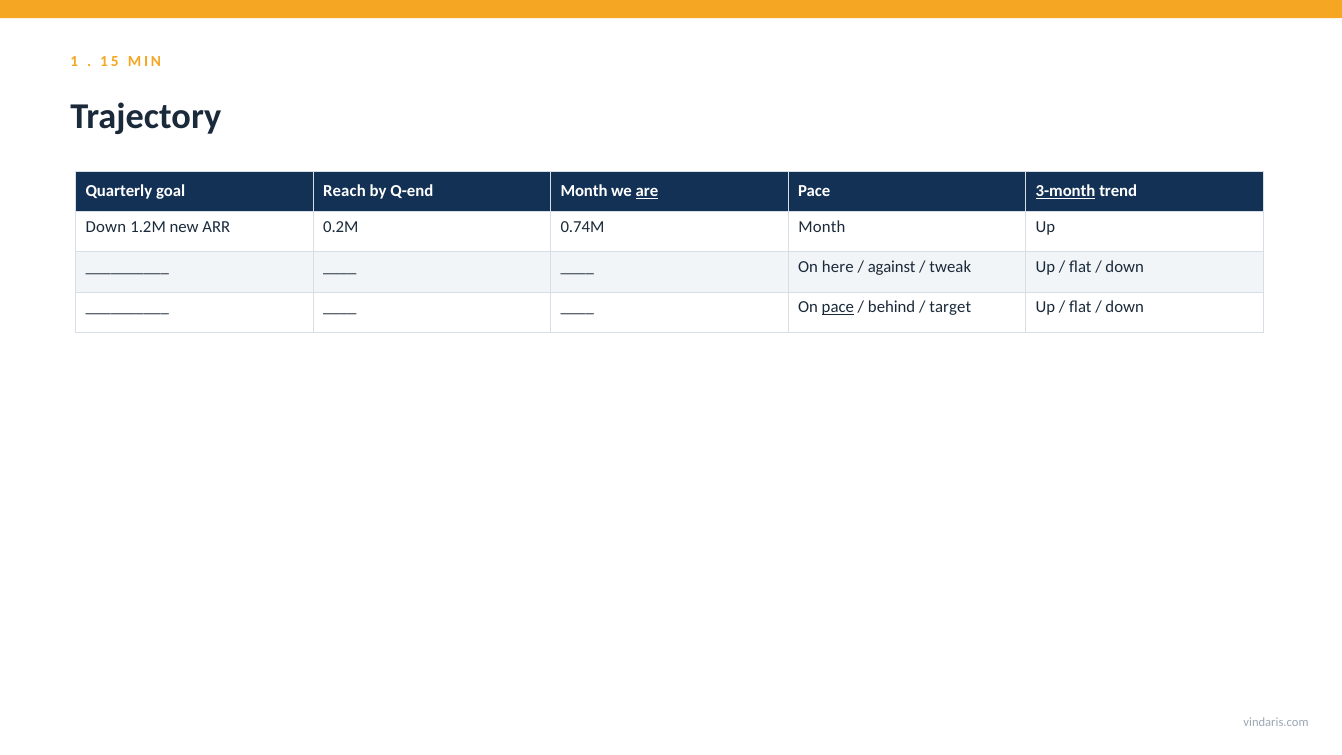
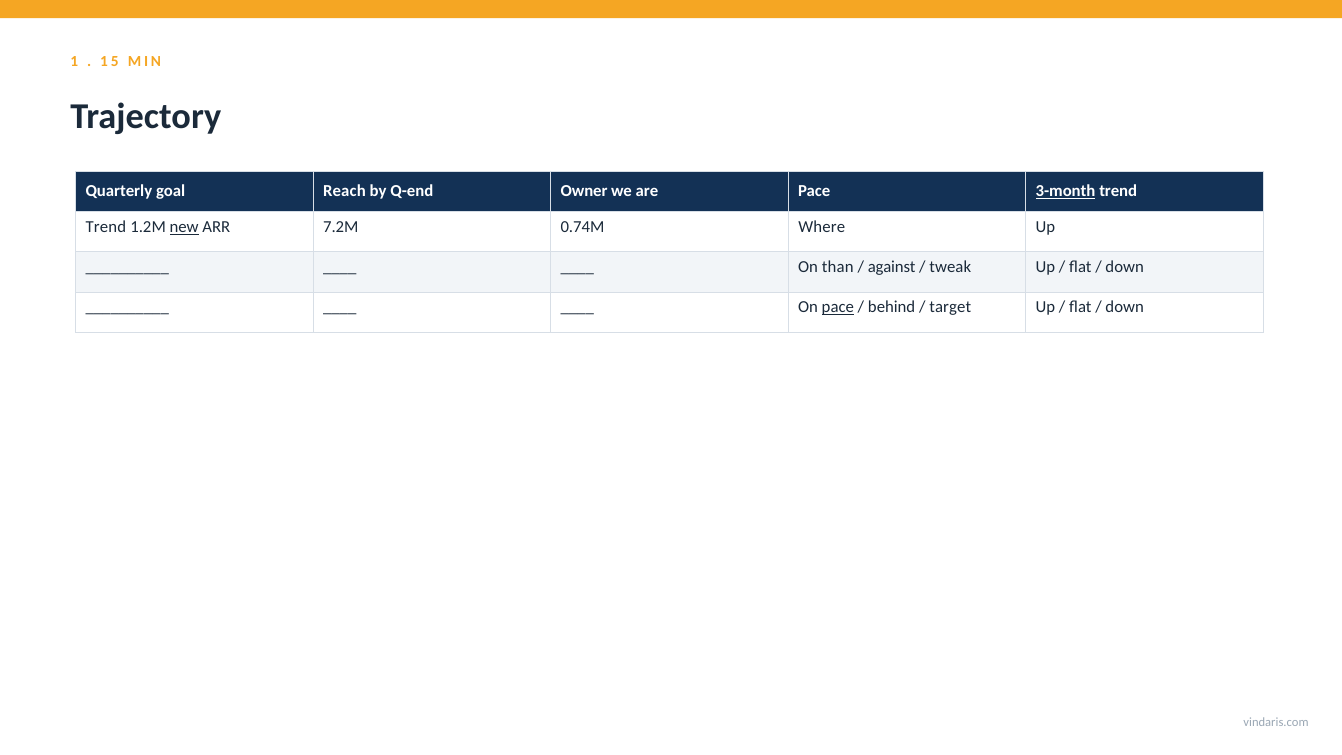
Q-end Month: Month -> Owner (584, 191)
are underline: present -> none (647, 191)
Down: Down -> Trend (106, 227)
new underline: none -> present (184, 227)
0.2M: 0.2M -> 7.2M (341, 227)
0.74M Month: Month -> Where (822, 227)
here: here -> than (838, 267)
